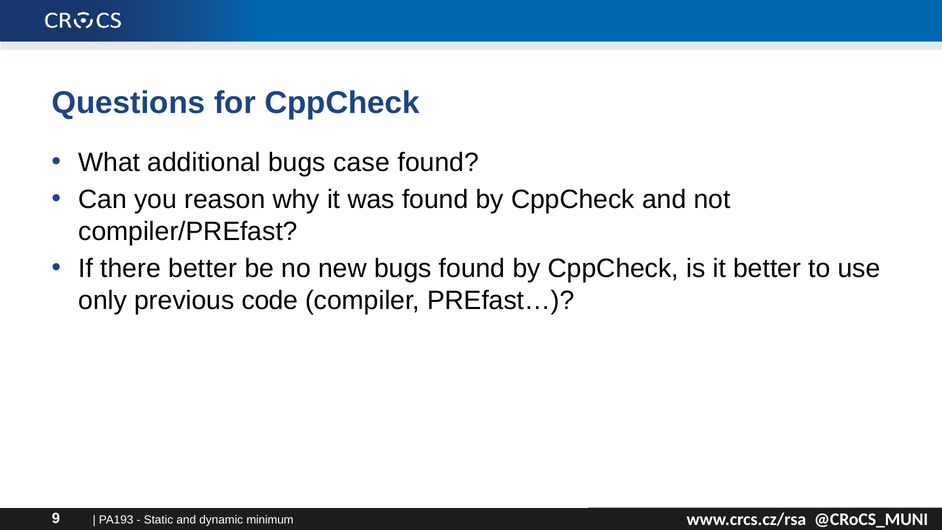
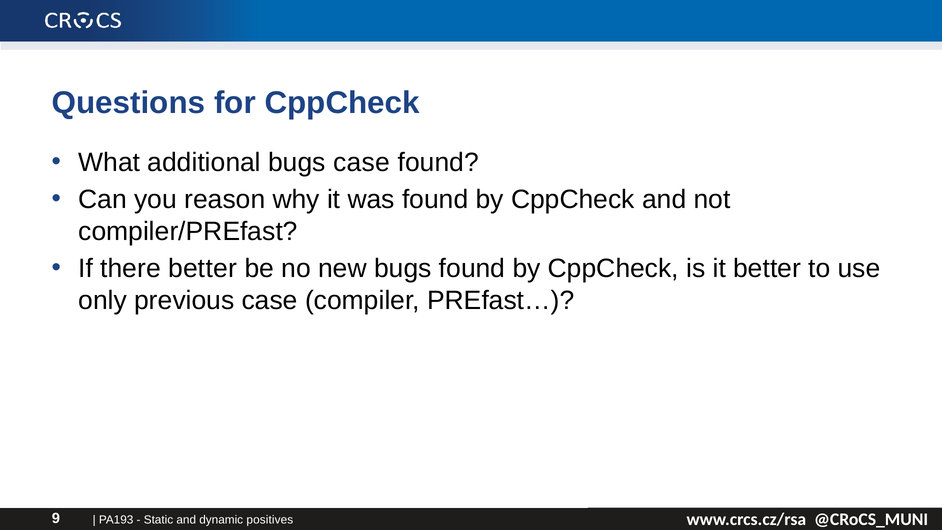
previous code: code -> case (270, 300)
minimum: minimum -> positives (270, 520)
